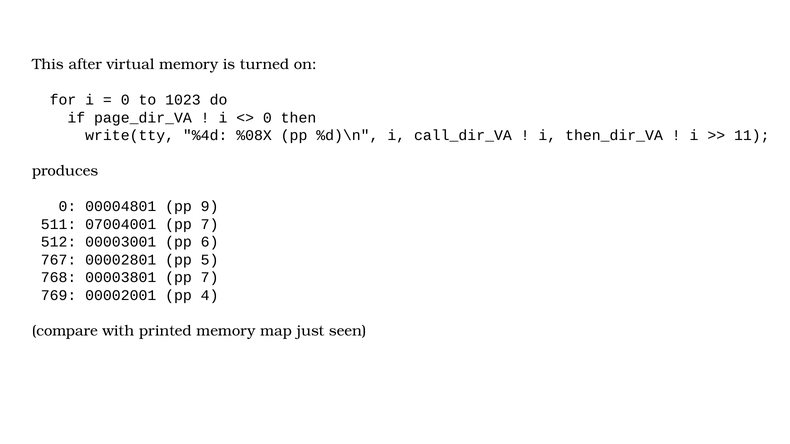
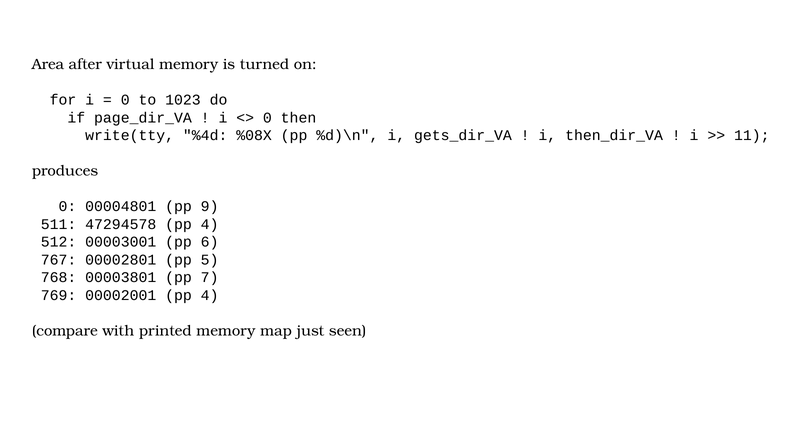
This: This -> Area (48, 64)
call_dir_VA: call_dir_VA -> gets_dir_VA (463, 135)
07004001: 07004001 -> 47294578 (121, 224)
7: 7 -> 4 (210, 224)
